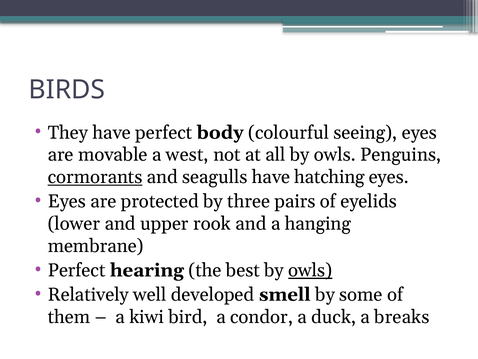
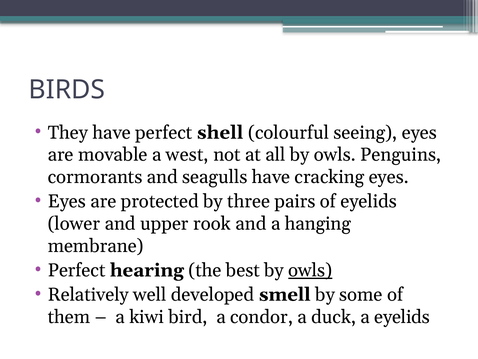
body: body -> shell (220, 132)
cormorants underline: present -> none (95, 177)
hatching: hatching -> cracking (329, 177)
a breaks: breaks -> eyelids (402, 316)
